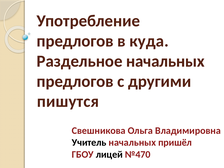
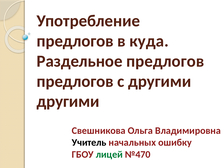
Раздельное начальных: начальных -> предлогов (165, 61)
пишутся: пишутся -> другими (68, 101)
пришёл: пришёл -> ошибку (175, 143)
лицей colour: black -> green (109, 154)
